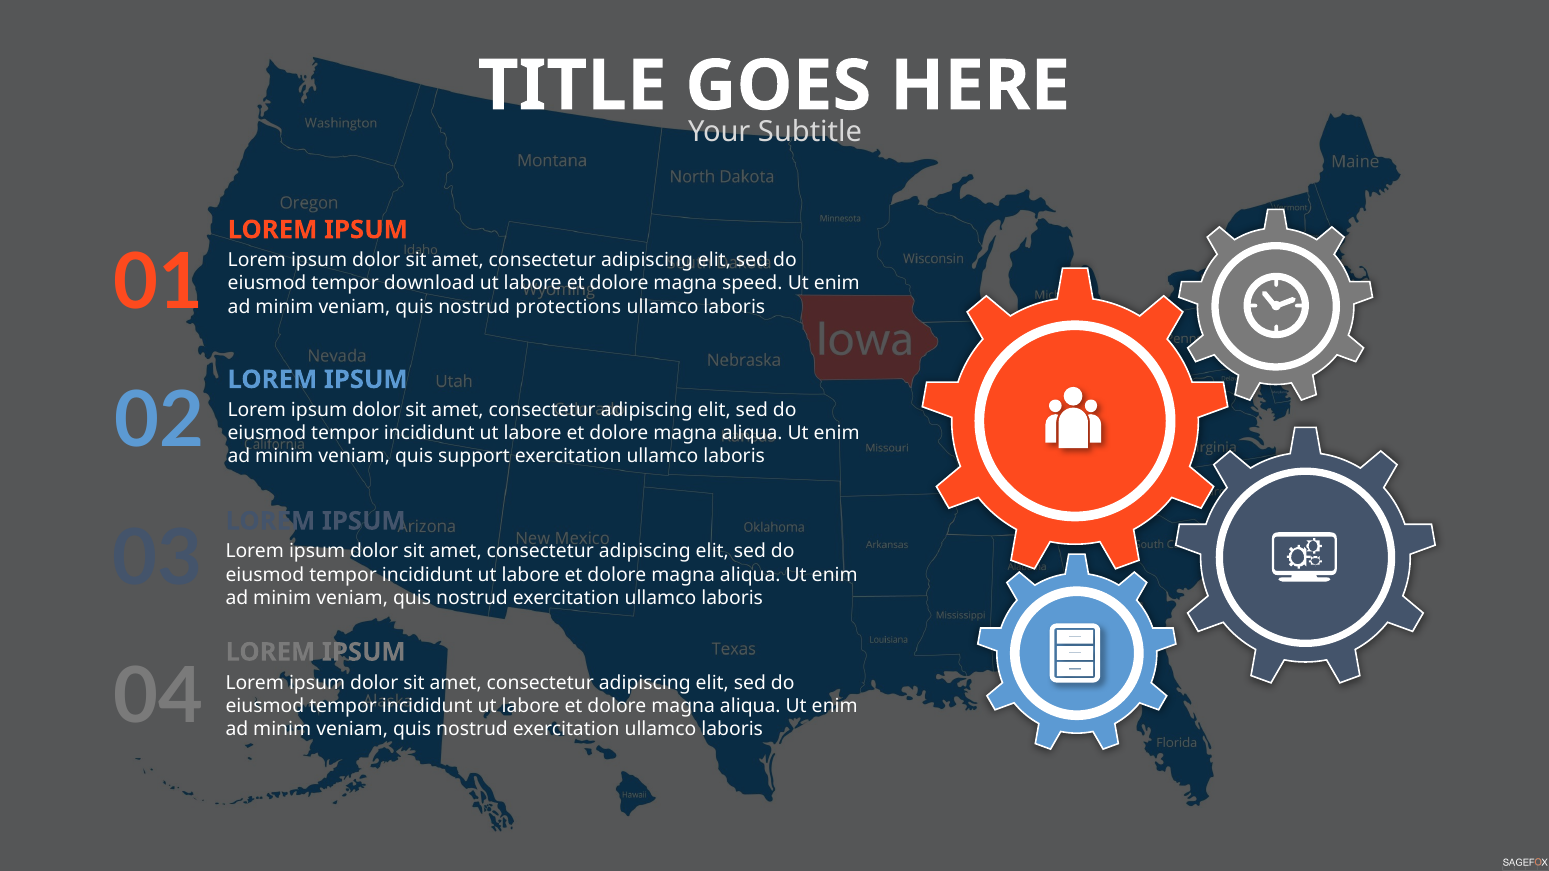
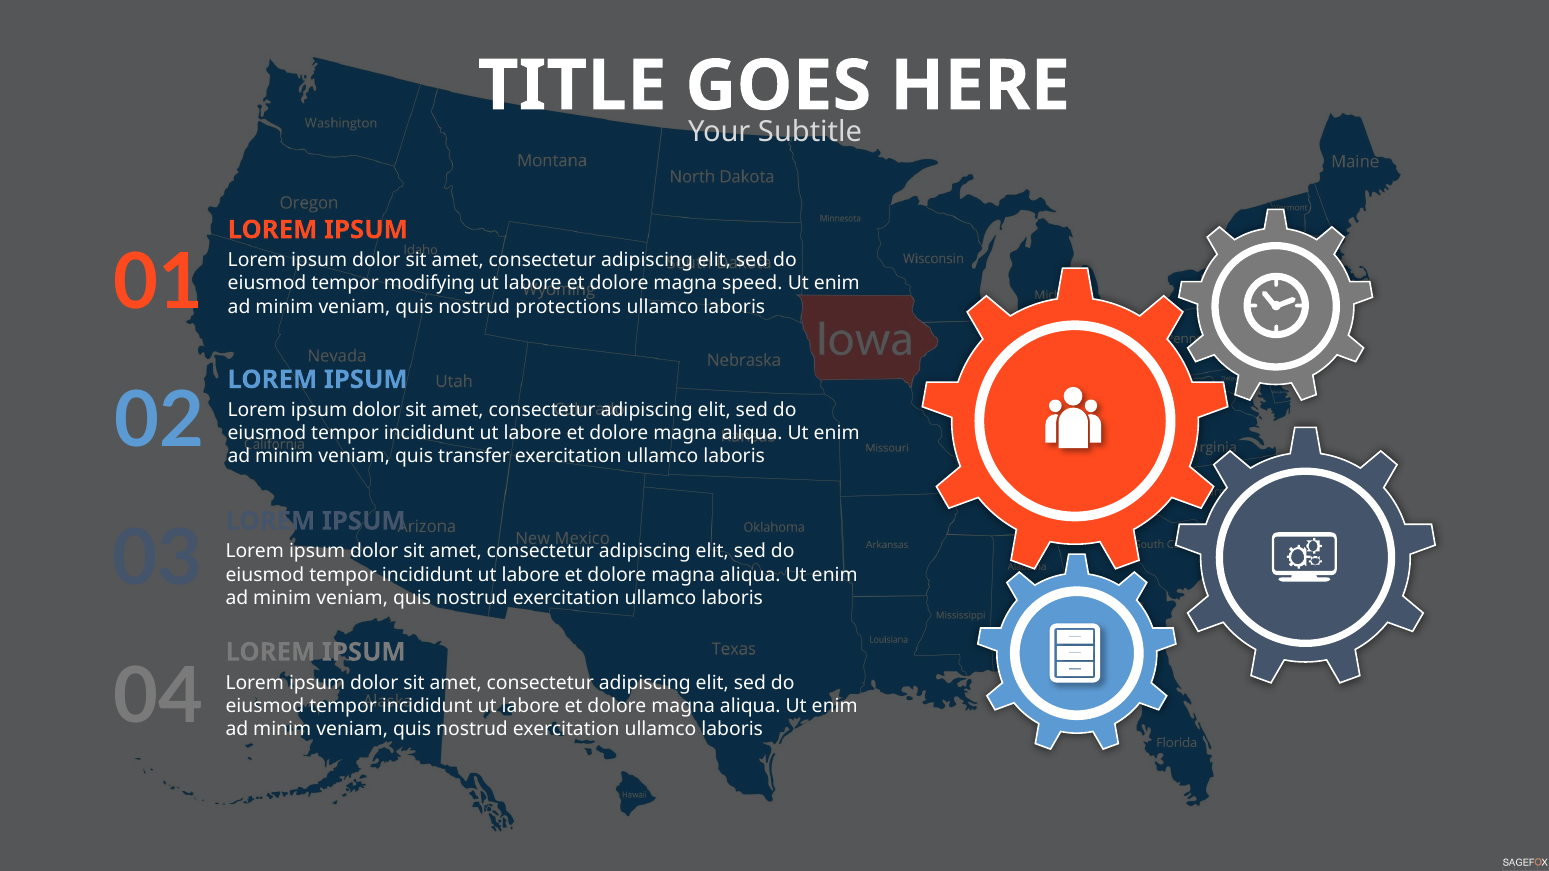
download: download -> modifying (429, 284)
support: support -> transfer (474, 457)
